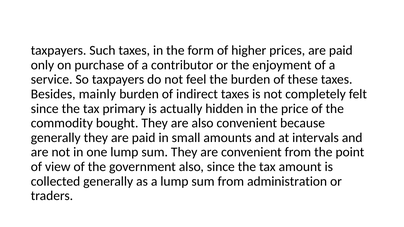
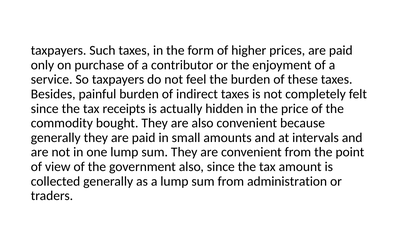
mainly: mainly -> painful (97, 94)
primary: primary -> receipts (124, 109)
